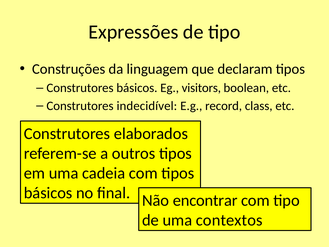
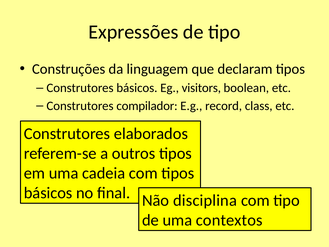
indecidível: indecidível -> compilador (147, 106)
encontrar: encontrar -> disciplina (205, 200)
